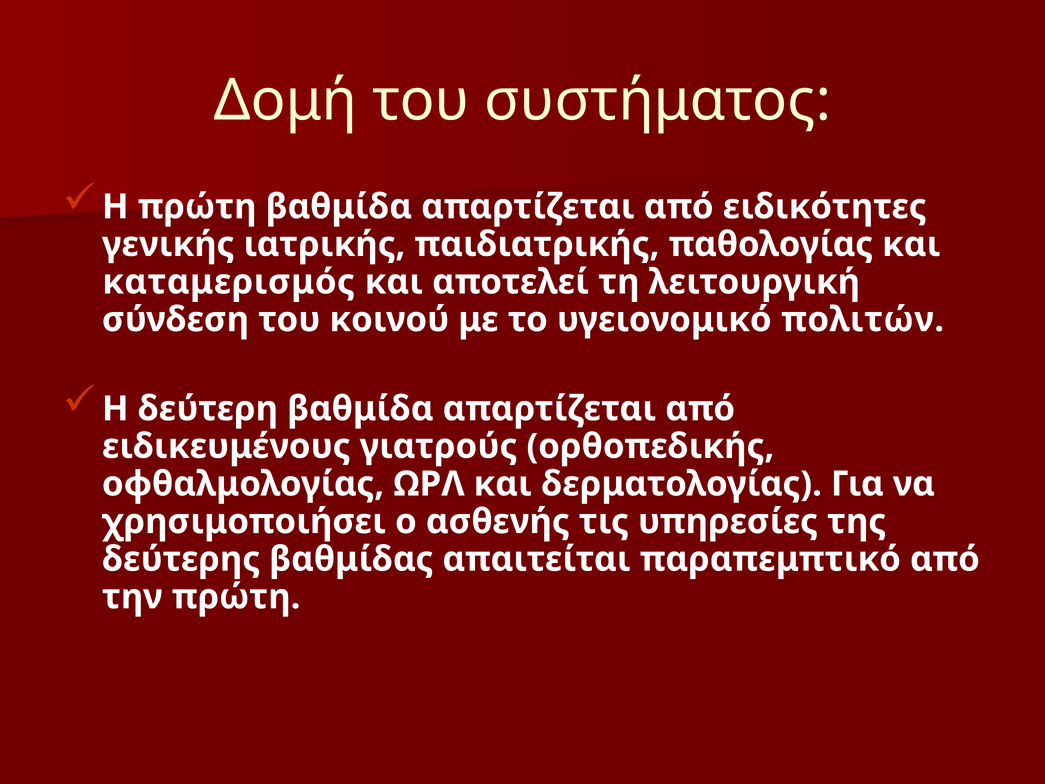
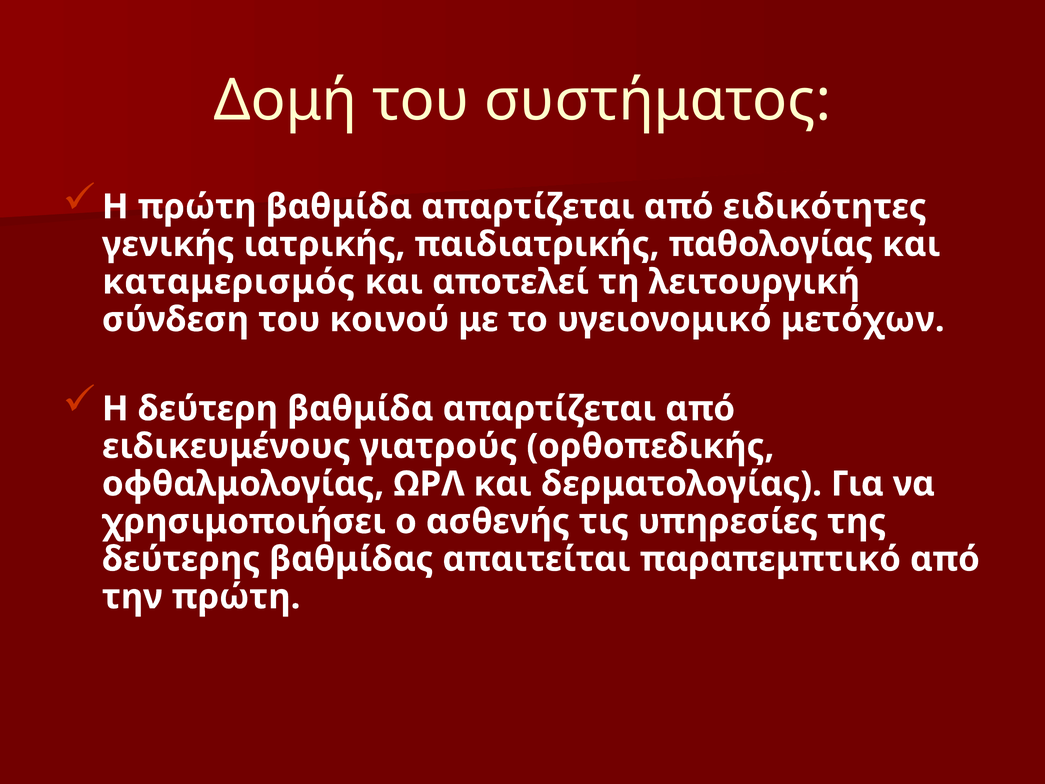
πολιτών: πολιτών -> μετόχων (863, 320)
